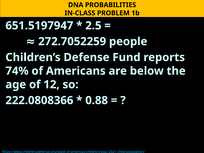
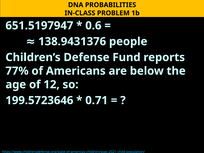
2.5: 2.5 -> 0.6 (93, 26)
272.7052259: 272.7052259 -> 138.9431376 (72, 41)
74%: 74% -> 77% (17, 71)
222.0808366: 222.0808366 -> 199.5723646 (39, 100)
0.88: 0.88 -> 0.71 (97, 100)
